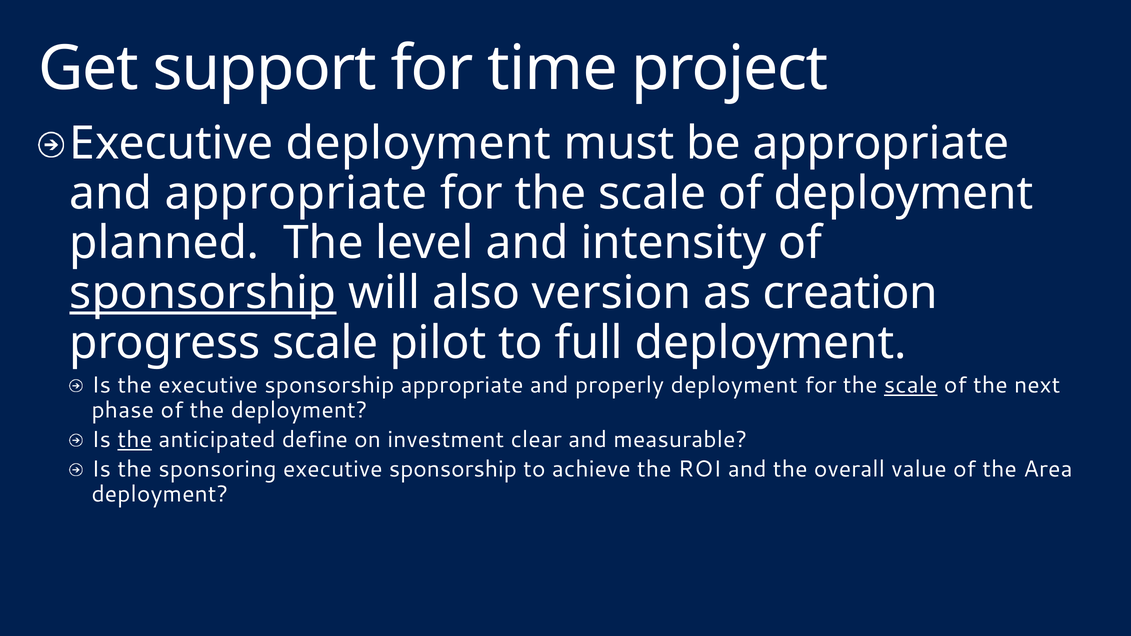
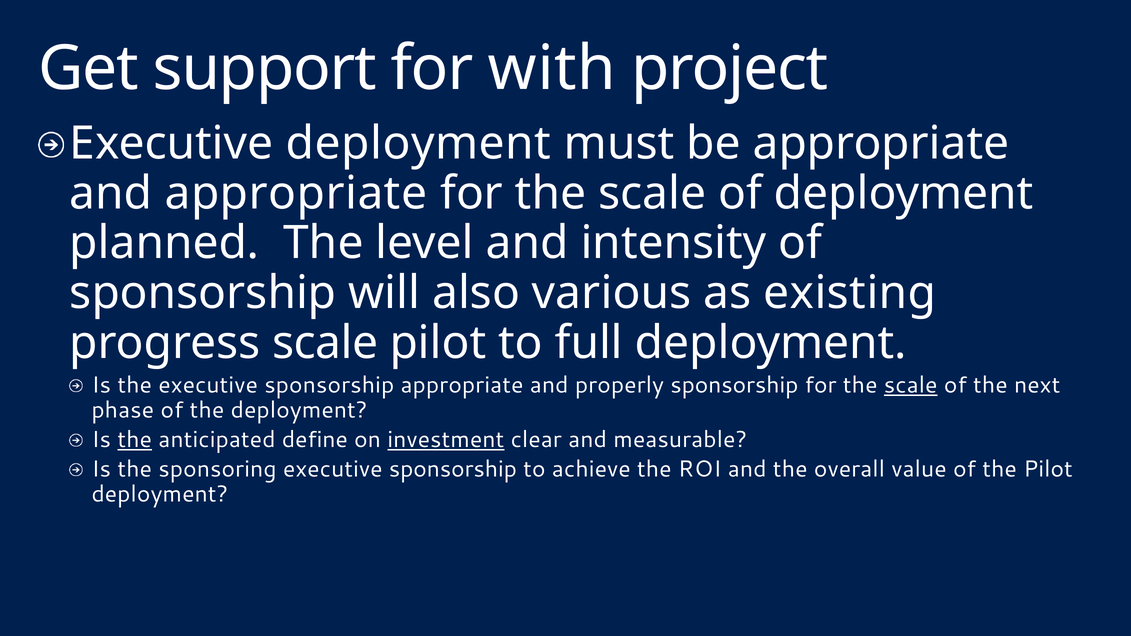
time: time -> with (552, 68)
sponsorship underline: present -> none (203, 293)
version: version -> various (612, 293)
creation: creation -> existing (850, 293)
properly deployment: deployment -> sponsorship (734, 385)
investment underline: none -> present (446, 440)
the Area: Area -> Pilot (1048, 469)
